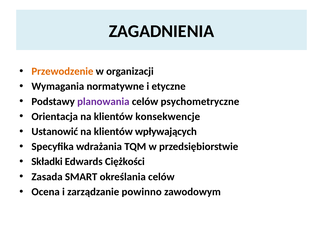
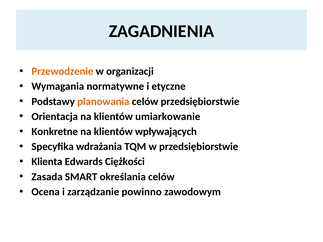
planowania colour: purple -> orange (103, 102)
celów psychometryczne: psychometryczne -> przedsiębiorstwie (200, 102)
konsekwencje: konsekwencje -> umiarkowanie (168, 117)
Ustanowić: Ustanowić -> Konkretne (55, 132)
Składki: Składki -> Klienta (47, 162)
